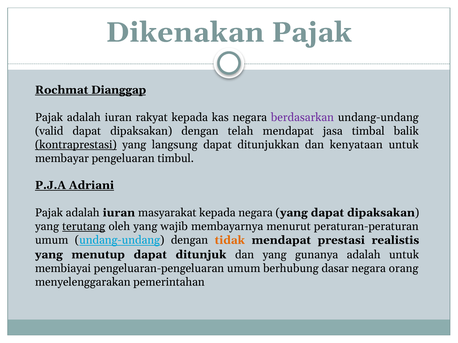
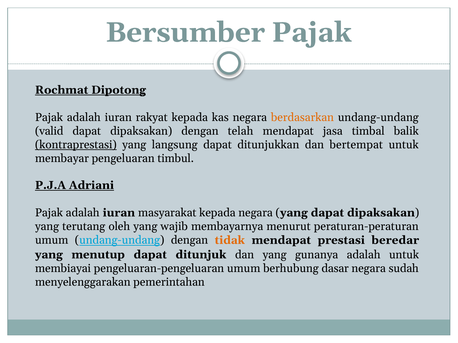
Dikenakan: Dikenakan -> Bersumber (185, 32)
Dianggap: Dianggap -> Dipotong (119, 90)
berdasarkan colour: purple -> orange (302, 118)
kenyataan: kenyataan -> bertempat (356, 145)
terutang underline: present -> none (84, 227)
realistis: realistis -> beredar (395, 240)
orang: orang -> sudah (404, 269)
